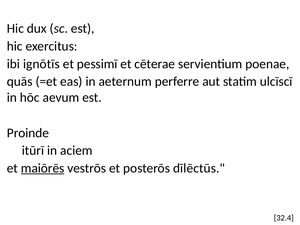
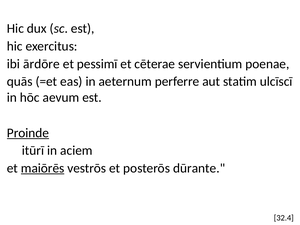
ignōtīs: ignōtīs -> ārdōre (41, 64)
Proinde underline: none -> present (28, 133)
dīlēctūs: dīlēctūs -> dūrante (199, 168)
